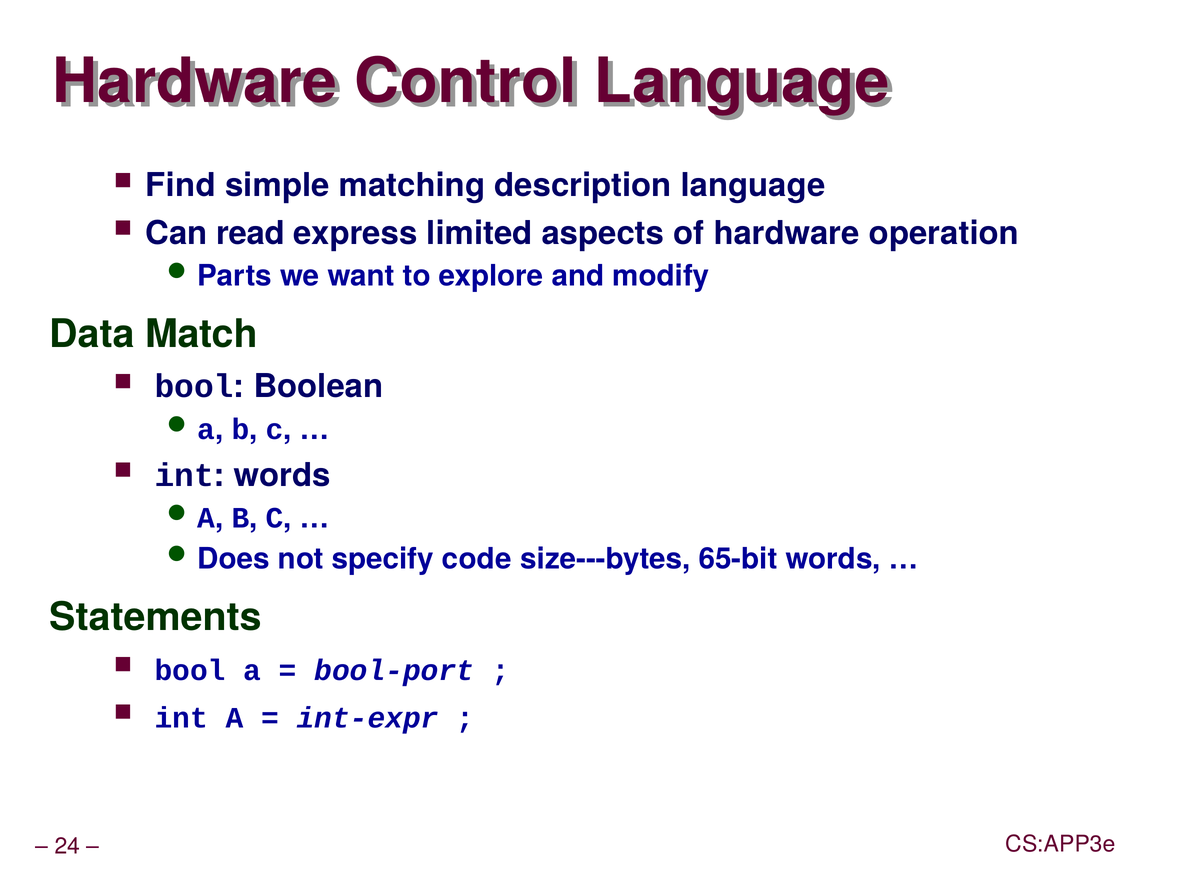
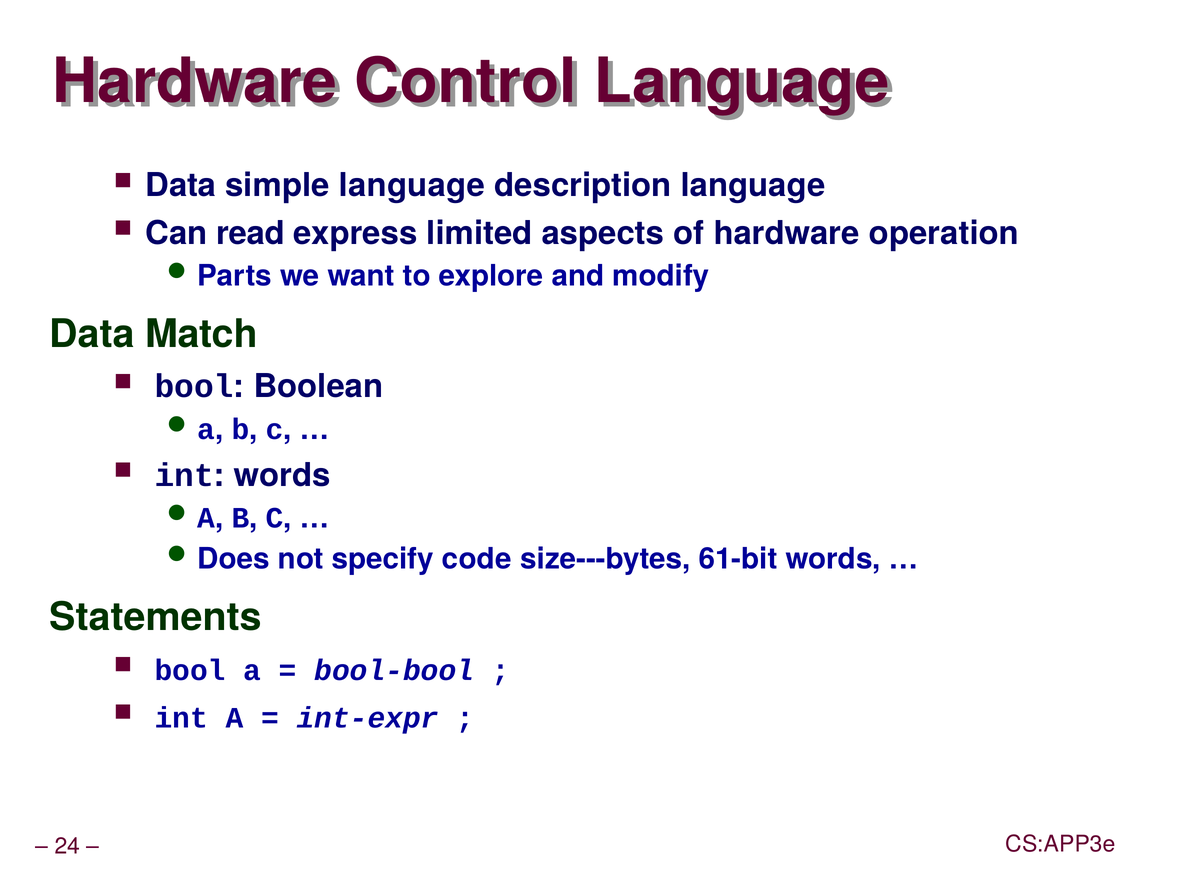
Find: Find -> Data (181, 186)
simple matching: matching -> language (412, 186)
65-bit: 65-bit -> 61-bit (738, 559)
bool-port: bool-port -> bool-bool (394, 671)
